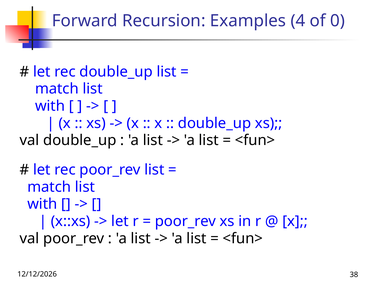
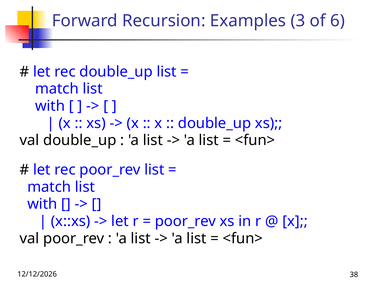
4: 4 -> 3 (298, 21)
0: 0 -> 6 (338, 21)
